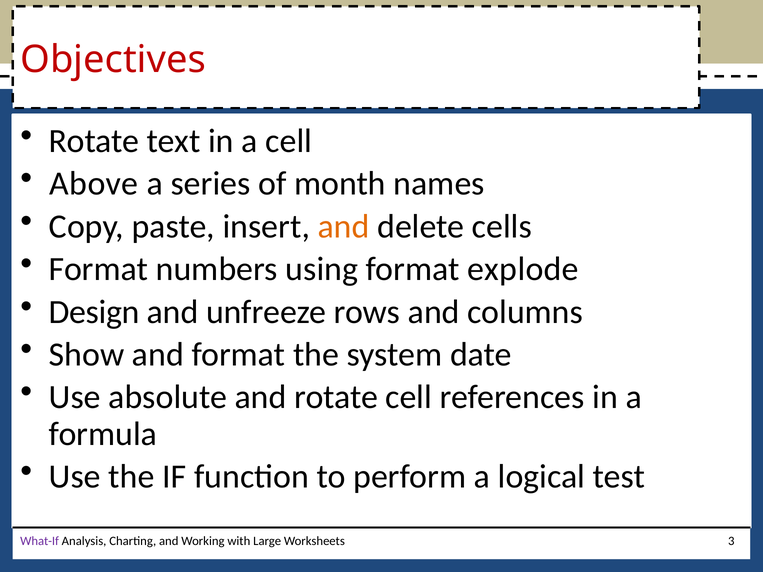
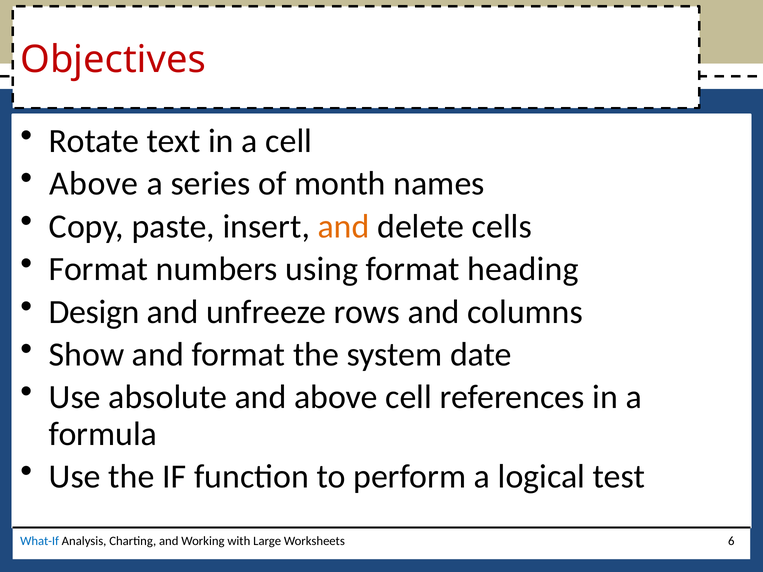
explode: explode -> heading (523, 269)
and rotate: rotate -> above (336, 397)
What-If colour: purple -> blue (40, 541)
3: 3 -> 6 (731, 541)
